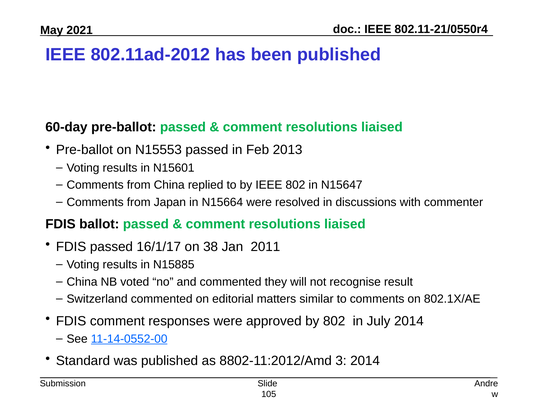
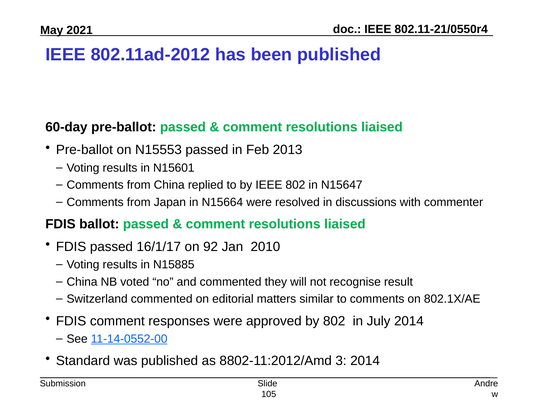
38: 38 -> 92 (211, 247)
2011: 2011 -> 2010 (265, 247)
